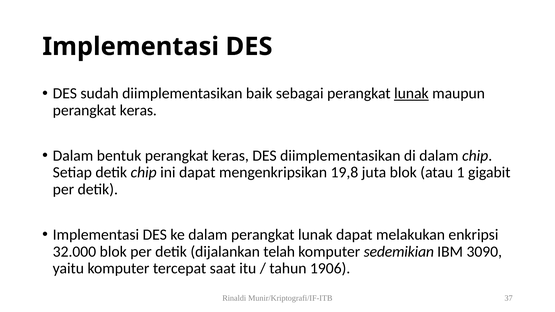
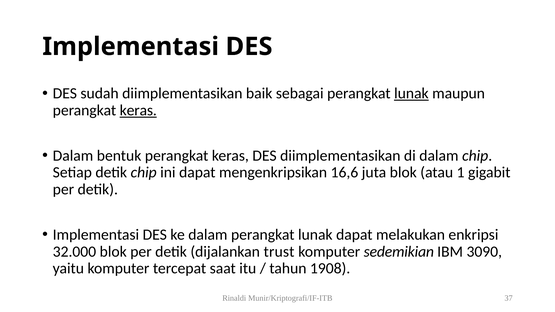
keras underline: none -> present (138, 110)
19,8: 19,8 -> 16,6 (344, 173)
telah: telah -> trust (279, 252)
1906: 1906 -> 1908 (330, 269)
